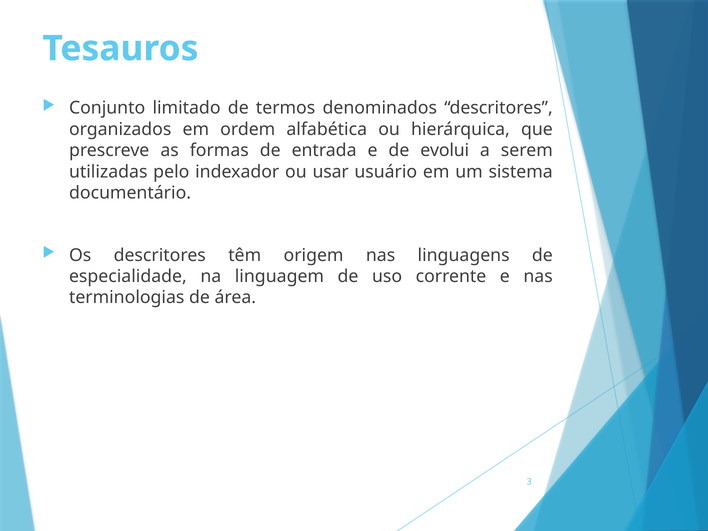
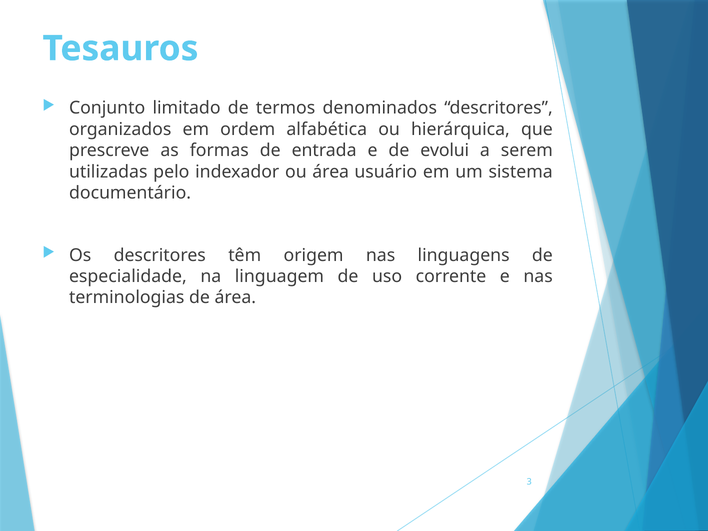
ou usar: usar -> área (331, 172)
